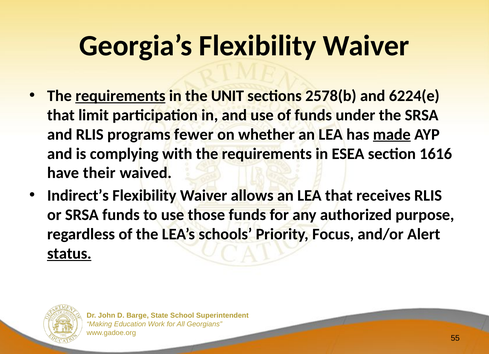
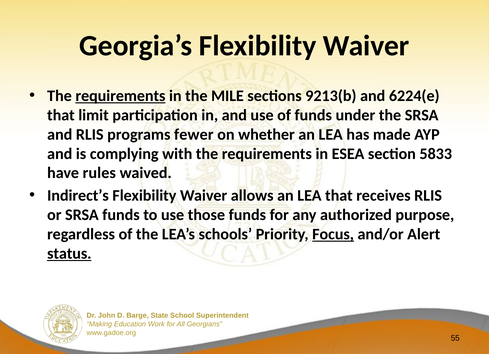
UNIT: UNIT -> MILE (227, 96)
2578(b: 2578(b -> 9213(b (331, 96)
made underline: present -> none (392, 134)
1616: 1616 -> 5833 (436, 154)
their: their -> rules (99, 173)
Focus underline: none -> present (333, 234)
